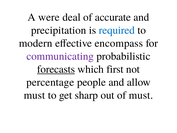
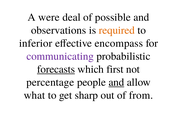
accurate: accurate -> possible (113, 17)
precipitation: precipitation -> observations (59, 30)
required colour: blue -> orange (117, 30)
modern: modern -> inferior (36, 43)
and underline: none -> present (116, 82)
must: must -> what (34, 95)
of must: must -> from (141, 95)
